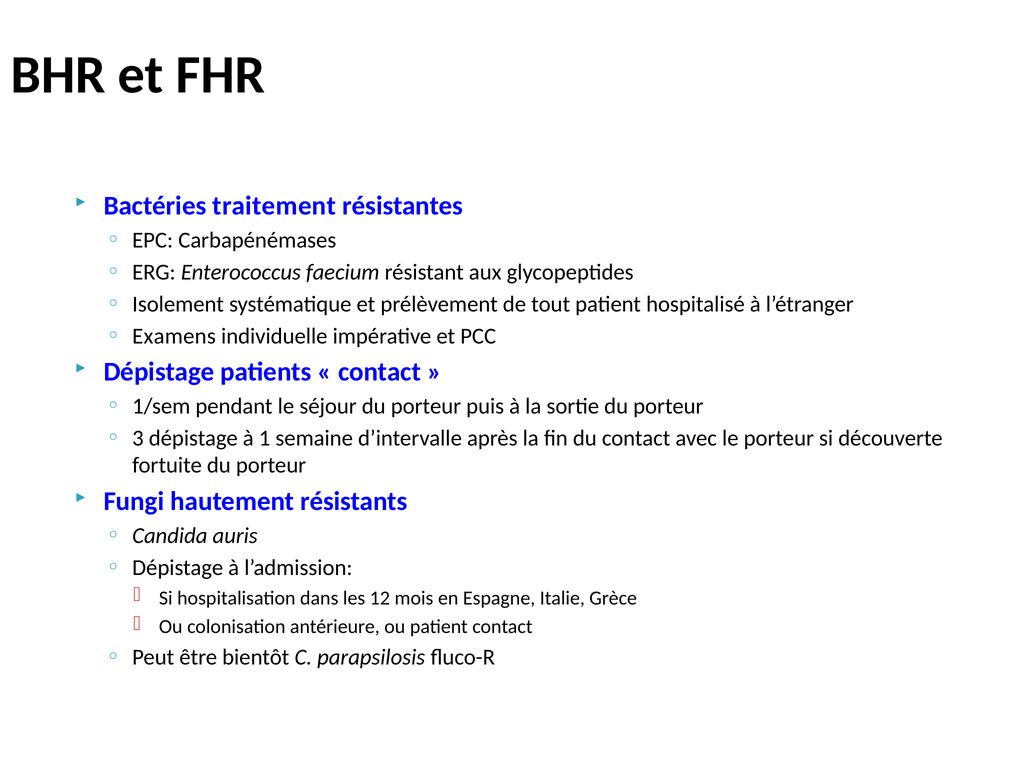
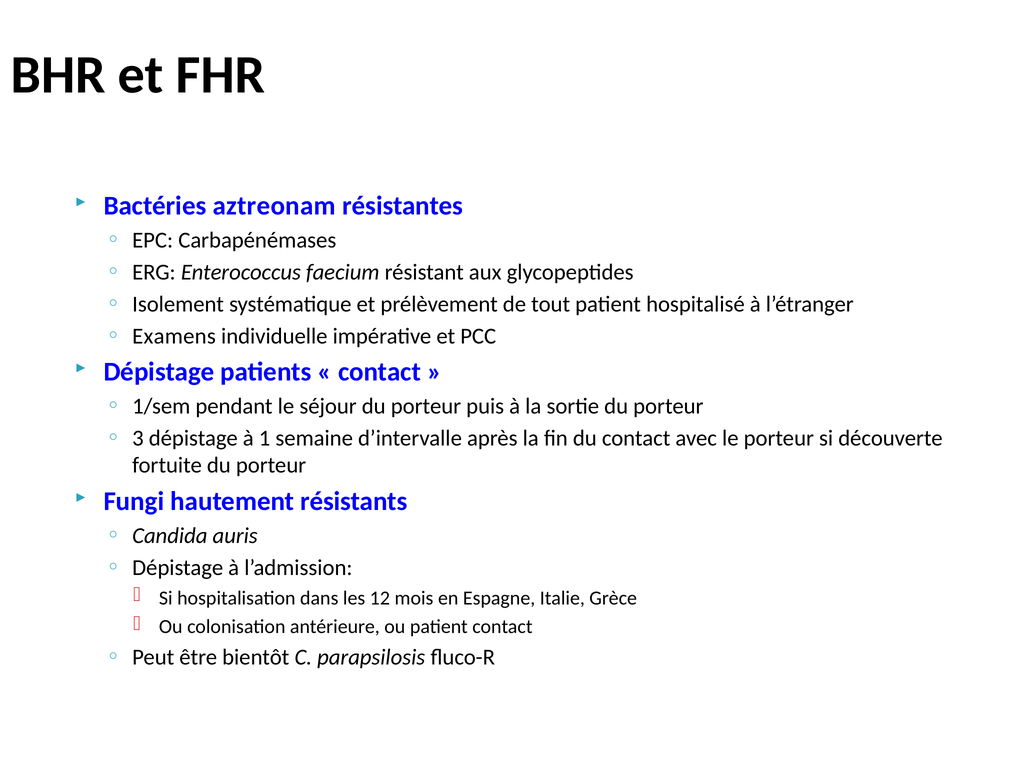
traitement: traitement -> aztreonam (274, 206)
